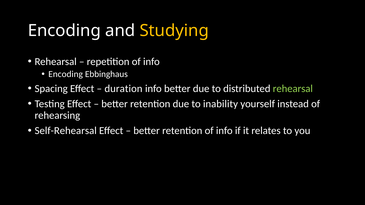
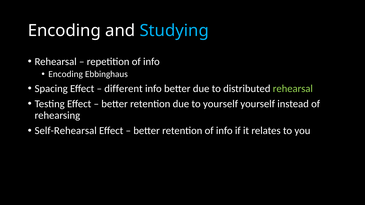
Studying colour: yellow -> light blue (174, 31)
duration: duration -> different (124, 89)
to inability: inability -> yourself (221, 104)
